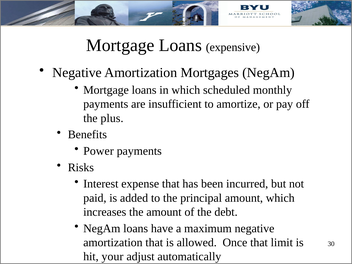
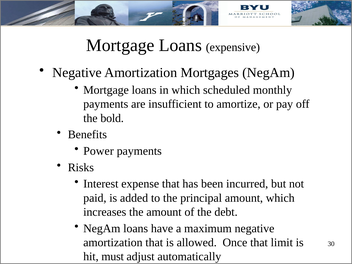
plus: plus -> bold (112, 118)
your: your -> must (113, 257)
